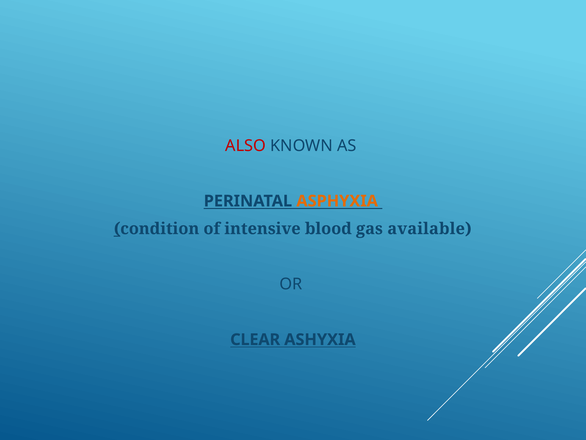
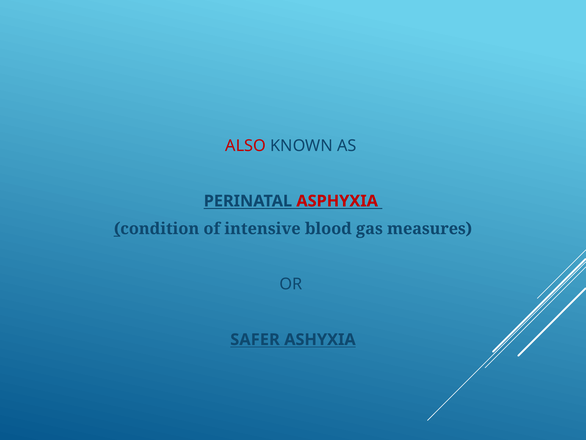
ASPHYXIA colour: orange -> red (337, 201)
available: available -> measures (430, 229)
CLEAR: CLEAR -> SAFER (255, 339)
